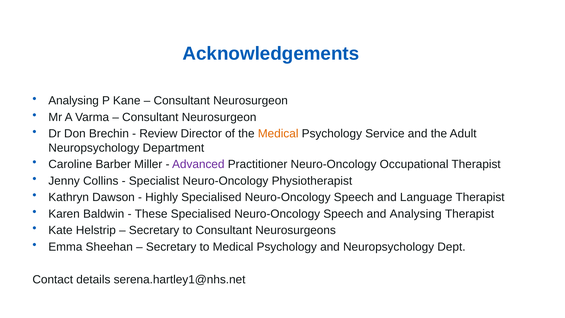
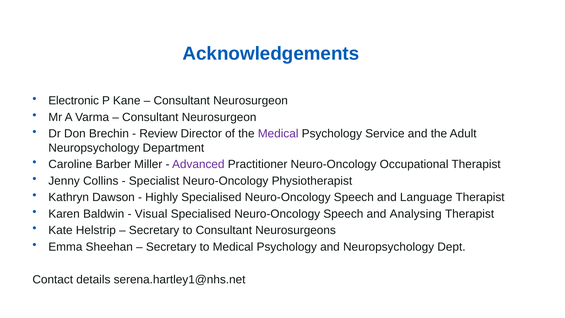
Analysing: Analysing -> Electronic (74, 101)
Medical colour: orange -> purple (278, 134)
These: These -> Visual (151, 214)
